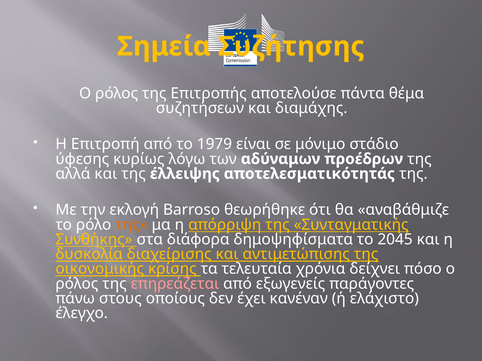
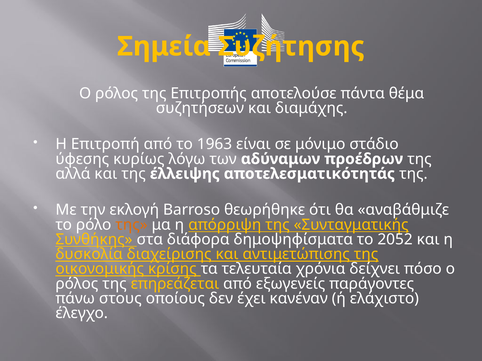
1979: 1979 -> 1963 (214, 144)
2045: 2045 -> 2052 (395, 240)
επηρεάζεται colour: pink -> yellow (175, 284)
